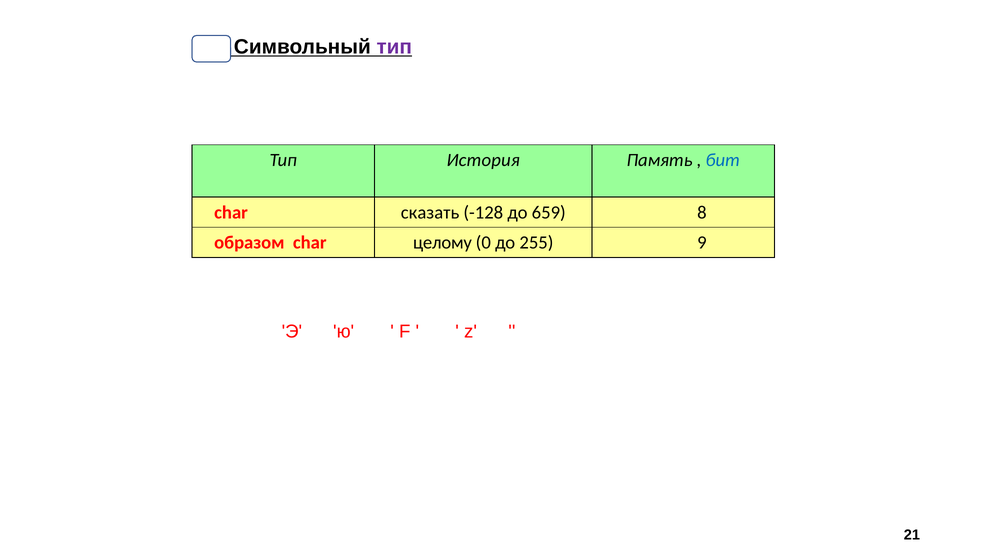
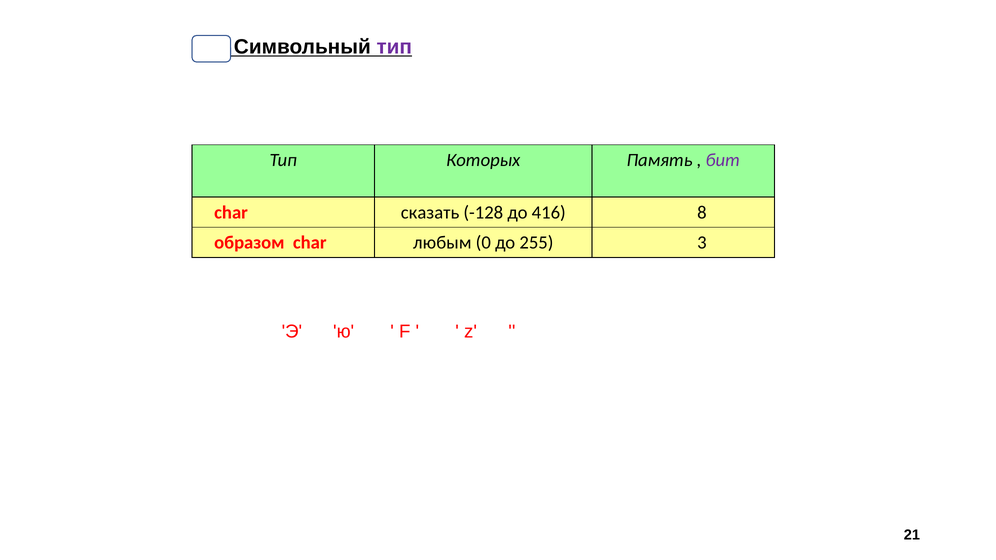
История: История -> Которых (483, 160)
бит colour: blue -> purple (723, 160)
659: 659 -> 416 (549, 212)
целому: целому -> любым (442, 243)
9: 9 -> 3 (702, 243)
